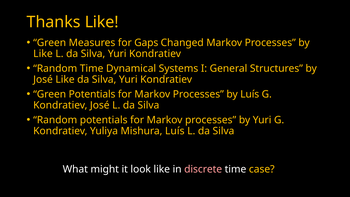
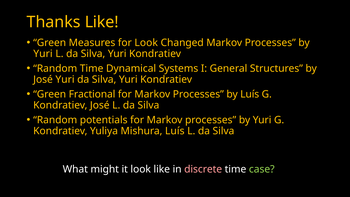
for Gaps: Gaps -> Look (146, 43)
Like: Like -> Yuri (43, 54)
José Like: Like -> Yuri (65, 79)
Green Potentials: Potentials -> Fractional (92, 94)
case colour: yellow -> light green (262, 169)
